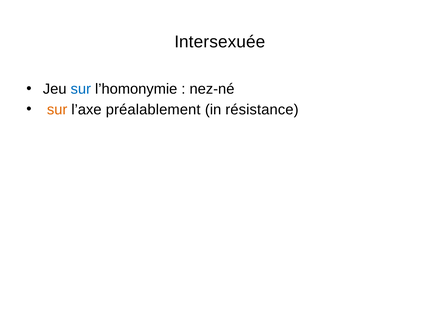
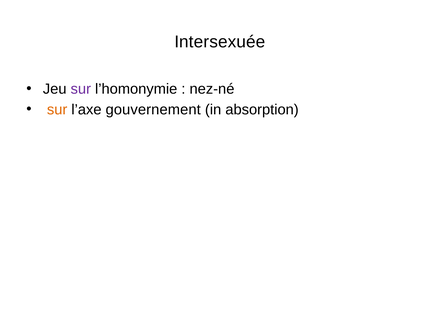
sur colour: blue -> purple (81, 89)
préalablement: préalablement -> gouvernement (153, 110)
résistance: résistance -> absorption (262, 110)
